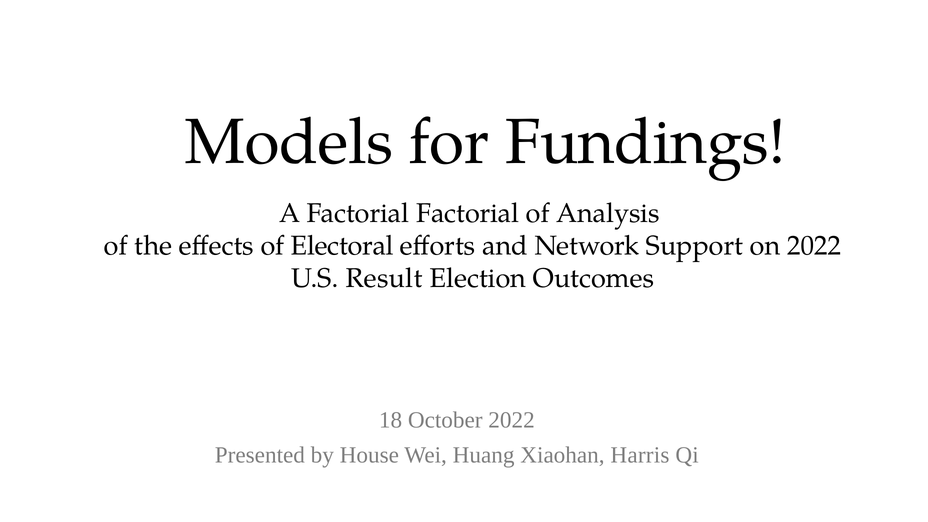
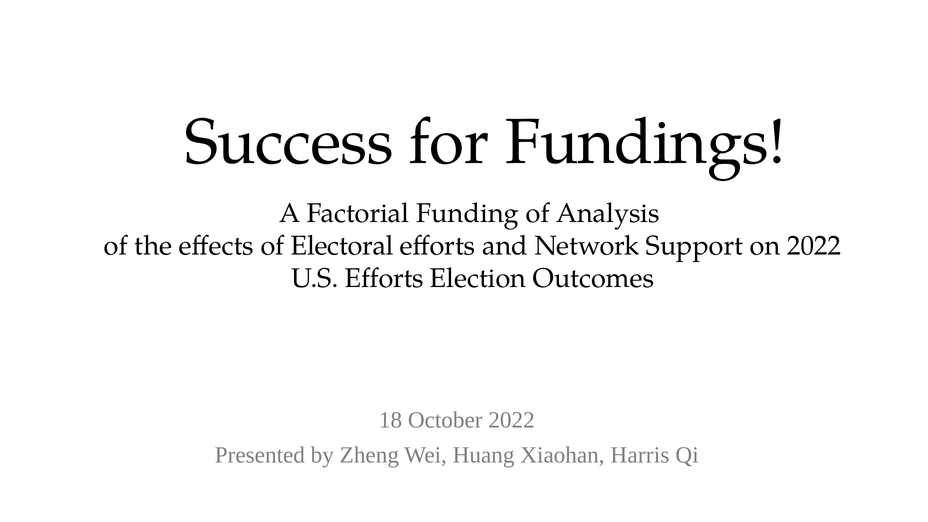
Models: Models -> Success (289, 142)
Factorial Factorial: Factorial -> Funding (468, 213)
U.S Result: Result -> Efforts (384, 278)
House: House -> Zheng (369, 455)
